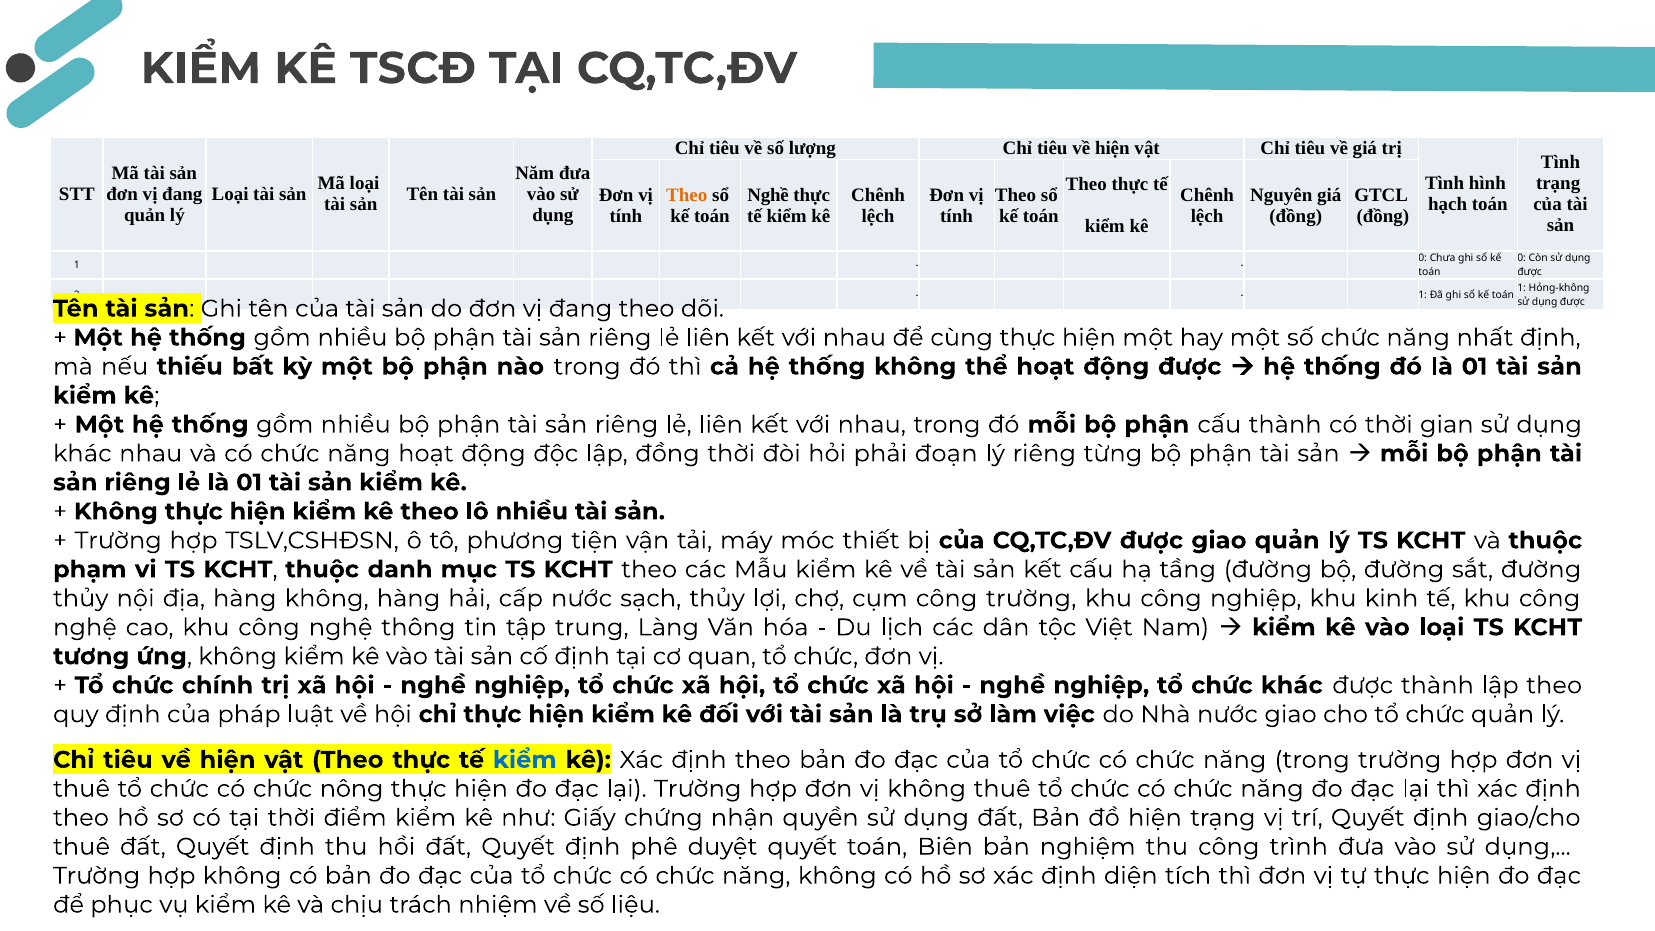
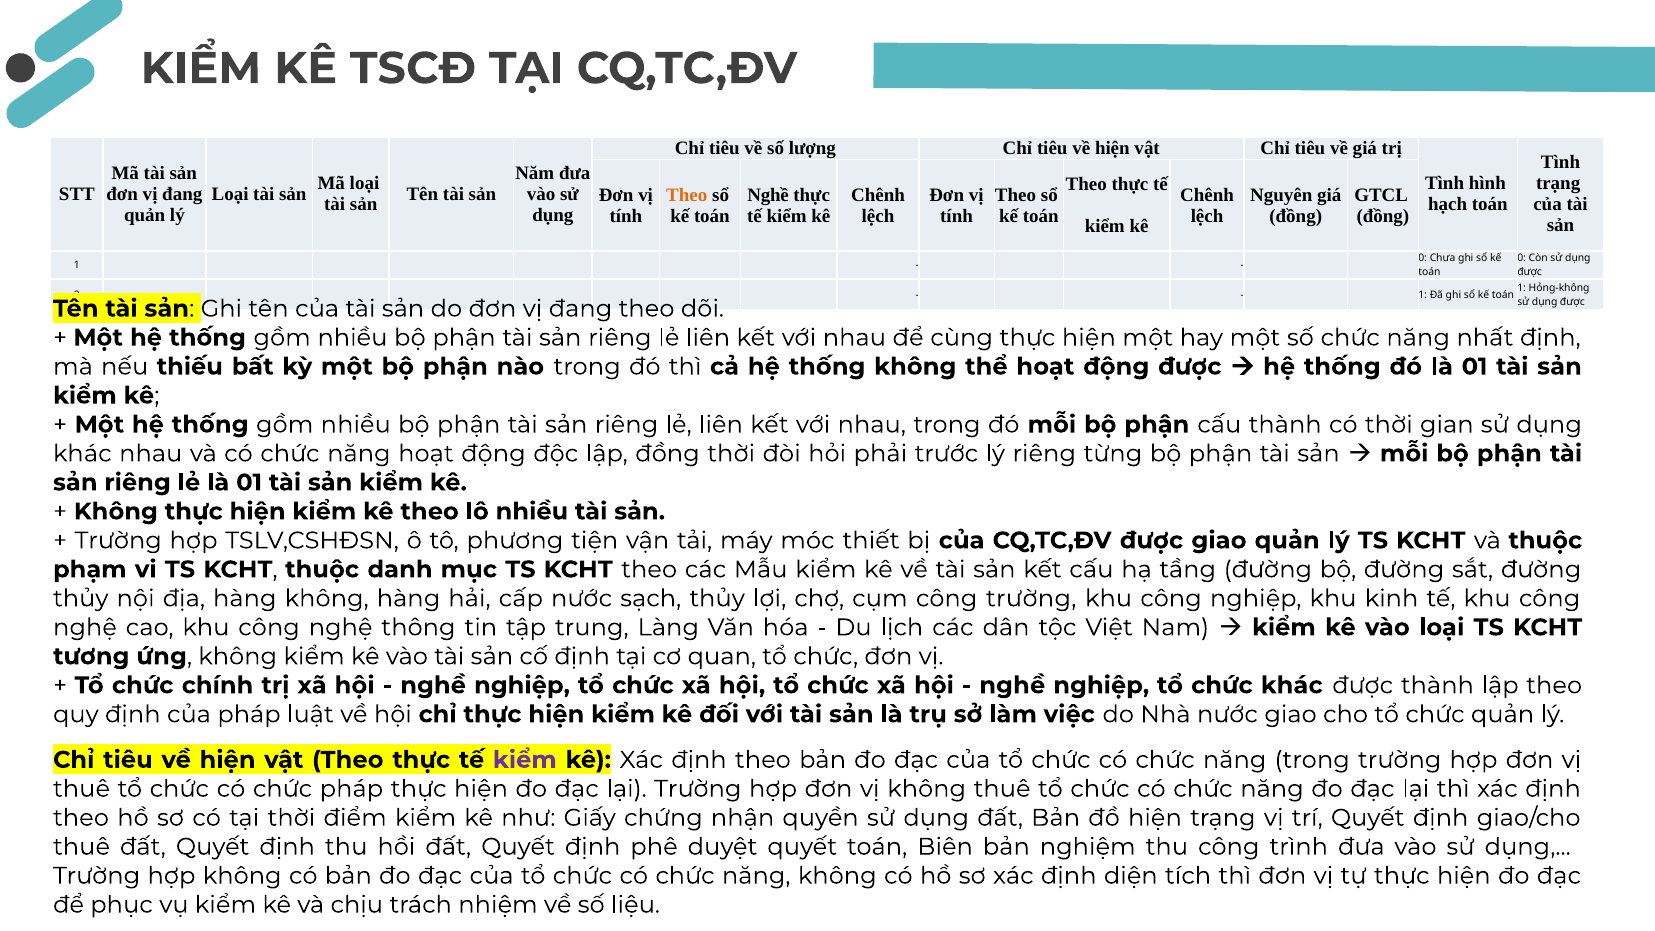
đoạn: đoạn -> trước (946, 453)
kiểm colour: blue -> purple (525, 760)
chức nông: nông -> pháp (351, 789)
